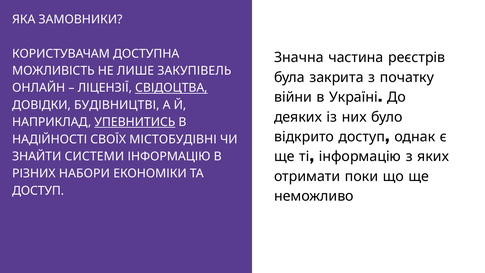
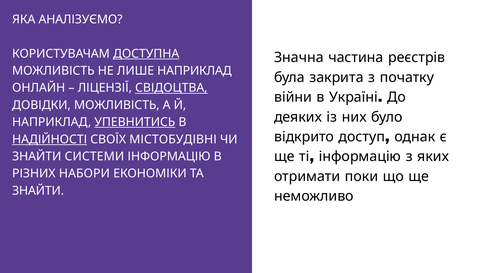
ЗАМОВНИКИ: ЗАМОВНИКИ -> АНАЛІЗУЄМО (81, 19)
ДОСТУПНА underline: none -> present (146, 54)
ЛИШЕ ЗАКУПІВЕЛЬ: ЗАКУПІВЕЛЬ -> НАПРИКЛАД (194, 71)
ДОВІДКИ БУДІВНИЦТВІ: БУДІВНИЦТВІ -> МОЖЛИВІСТЬ (117, 105)
НАДІЙНОСТІ underline: none -> present (50, 139)
ДОСТУП: ДОСТУП -> ЗНАЙТИ (38, 191)
